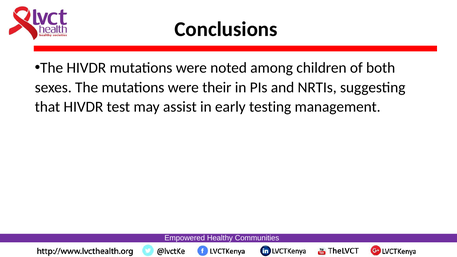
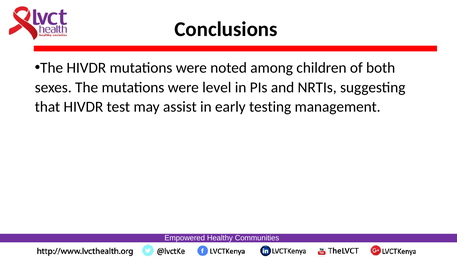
their: their -> level (217, 87)
